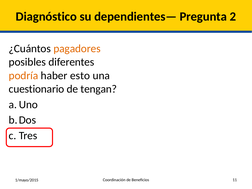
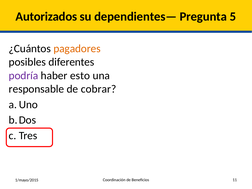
Diagnóstico: Diagnóstico -> Autorizados (46, 17)
2: 2 -> 5 (233, 17)
podría colour: orange -> purple (24, 76)
cuestionario: cuestionario -> responsable (36, 89)
tengan: tengan -> cobrar (99, 89)
